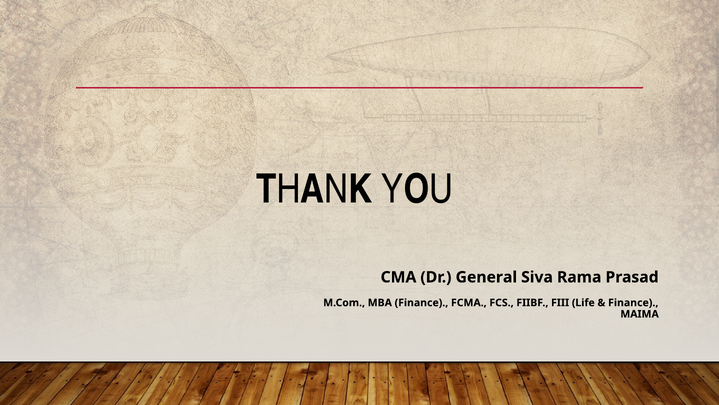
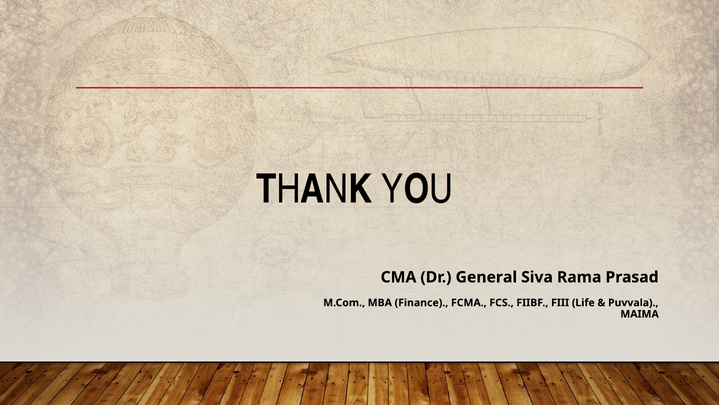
Finance: Finance -> Puvvala (633, 302)
